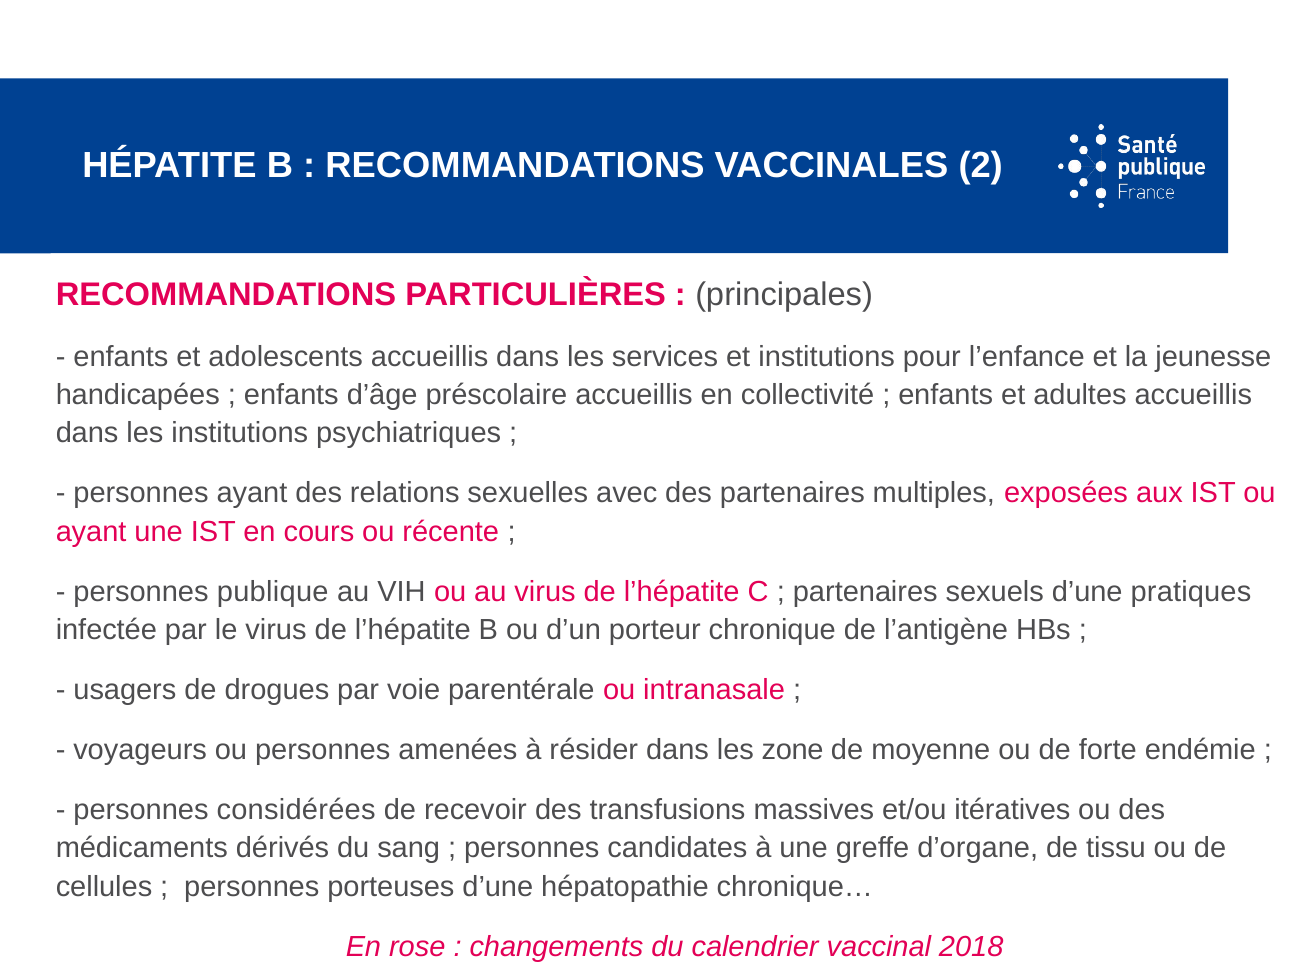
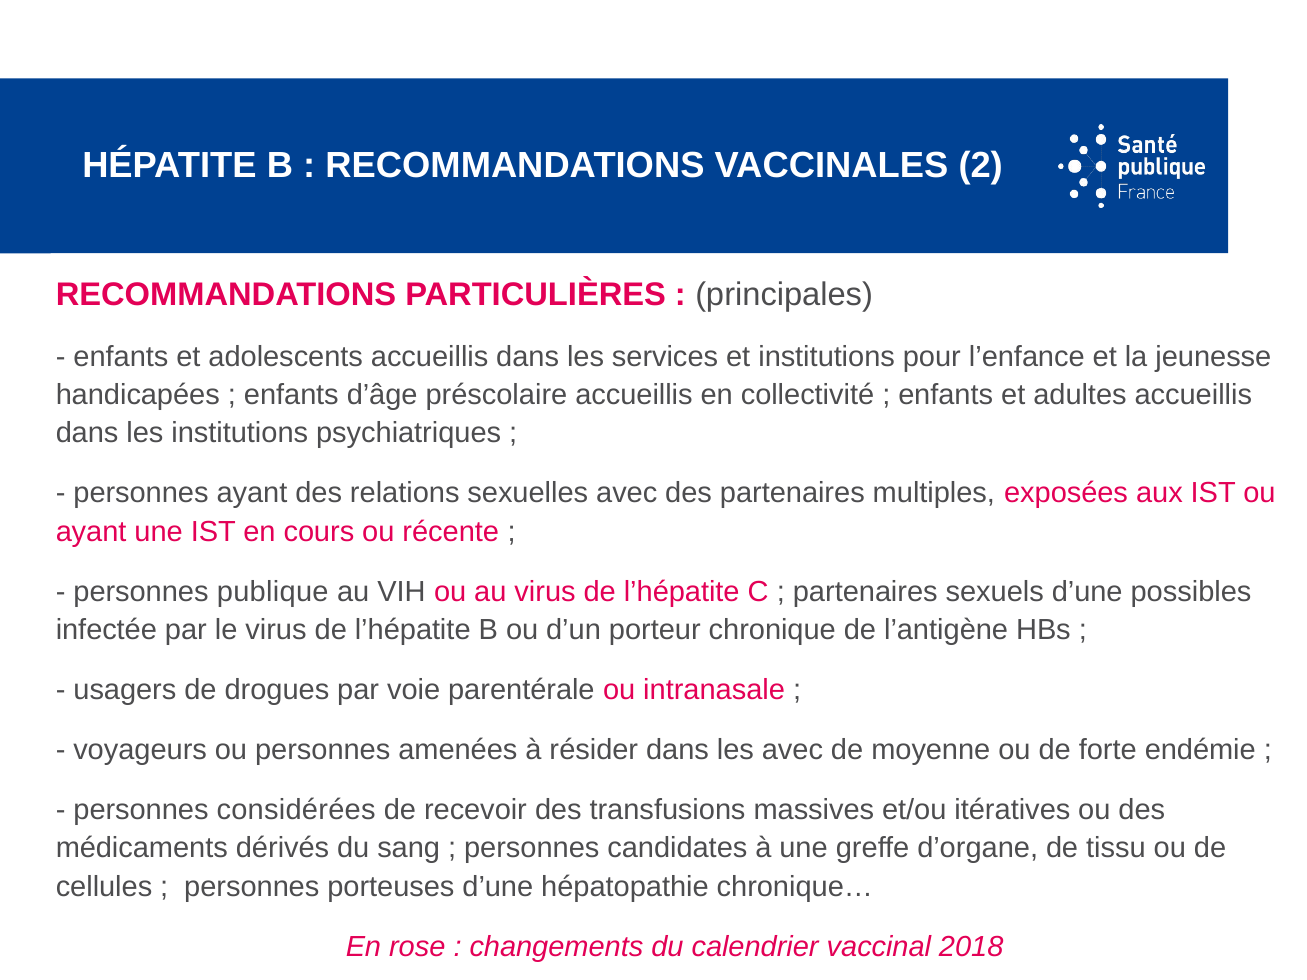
pratiques: pratiques -> possibles (1191, 592)
les zone: zone -> avec (792, 750)
